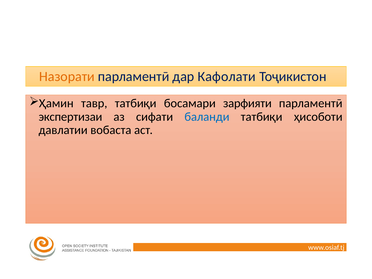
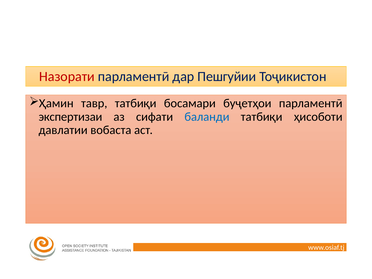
Назорати colour: orange -> red (67, 76)
Кафолати: Кафолати -> Пешгуйии (227, 76)
зарфияти: зарфияти -> буҷетҳои (247, 103)
